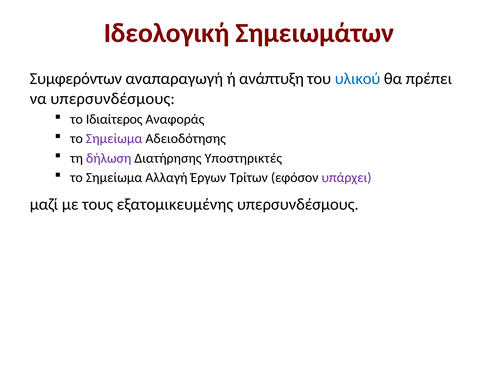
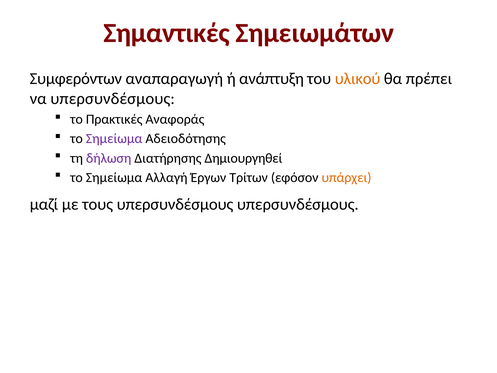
Ιδεολογική: Ιδεολογική -> Σημαντικές (167, 33)
υλικού colour: blue -> orange (358, 79)
Ιδιαίτερος: Ιδιαίτερος -> Πρακτικές (114, 119)
Υποστηρικτές: Υποστηρικτές -> Δημιουργηθεί (243, 158)
υπάρχει colour: purple -> orange (347, 177)
τους εξατομικευμένης: εξατομικευμένης -> υπερσυνδέσμους (175, 204)
